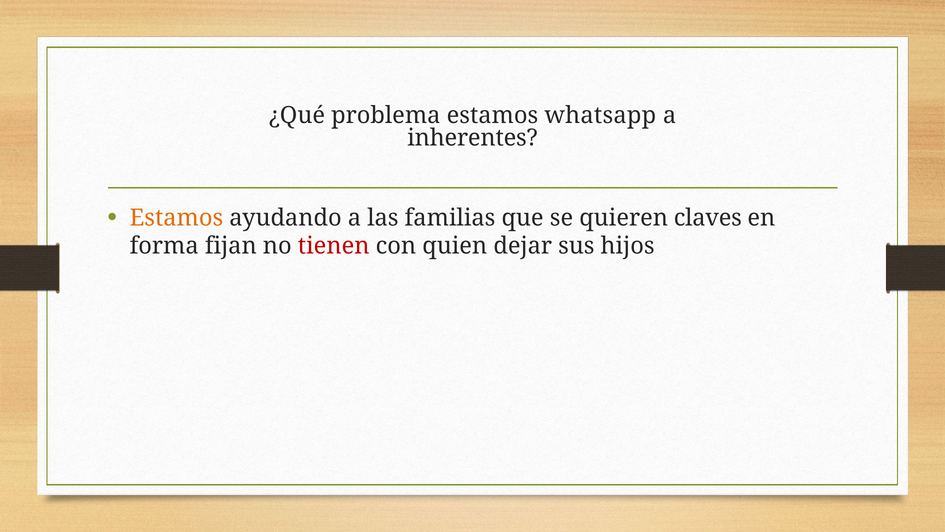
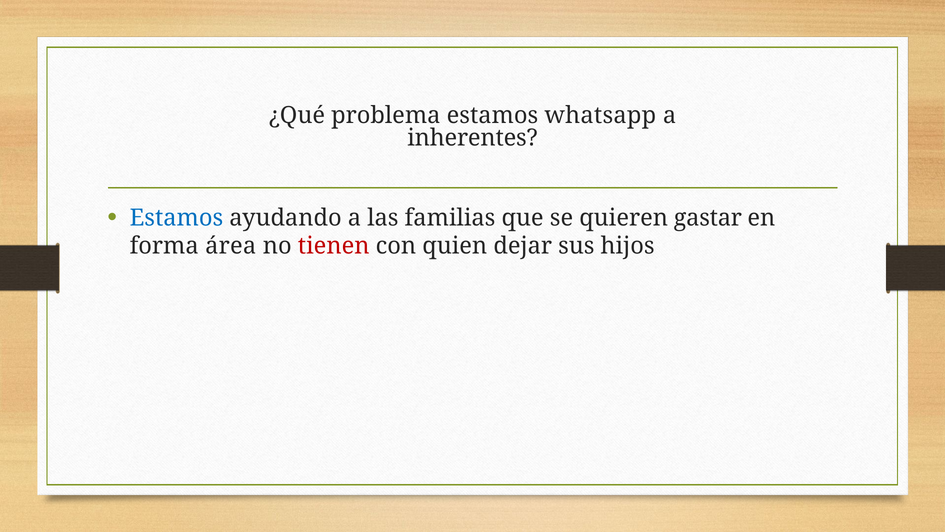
Estamos colour: orange -> blue (176, 218)
claves: claves -> gastar (708, 218)
fijan: fijan -> área (231, 246)
